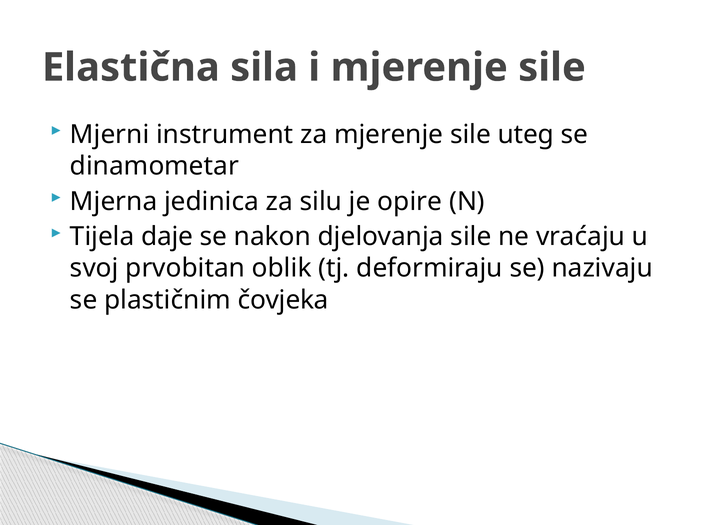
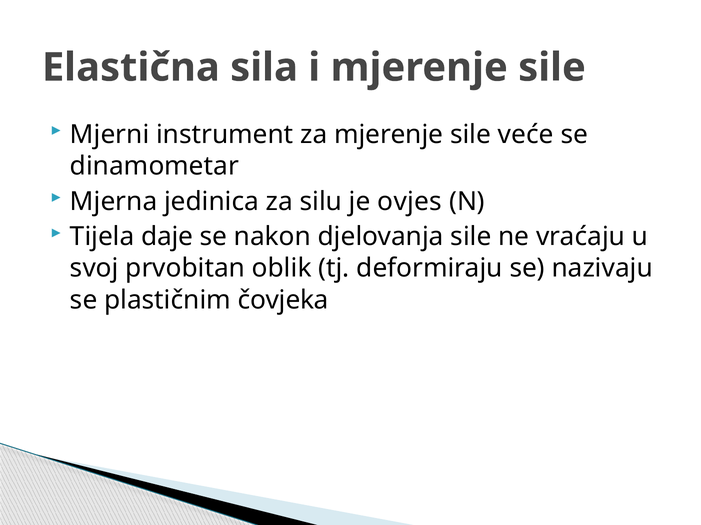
uteg: uteg -> veće (526, 135)
opire: opire -> ovjes (410, 202)
